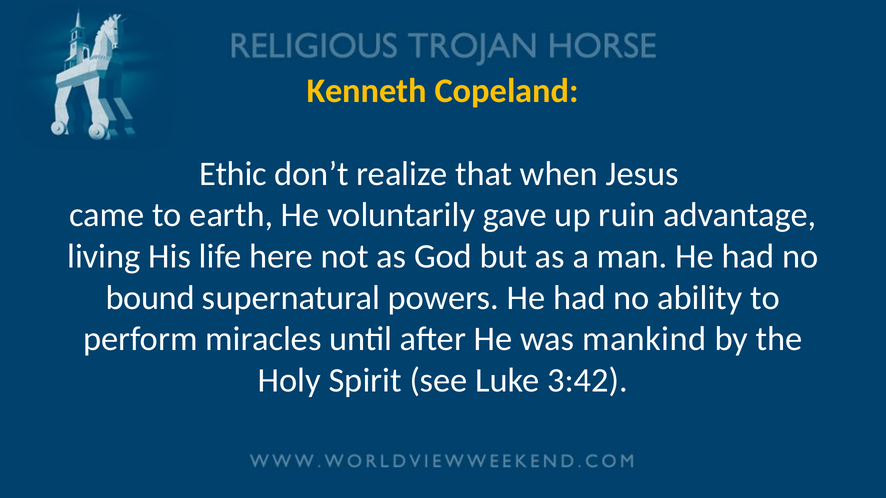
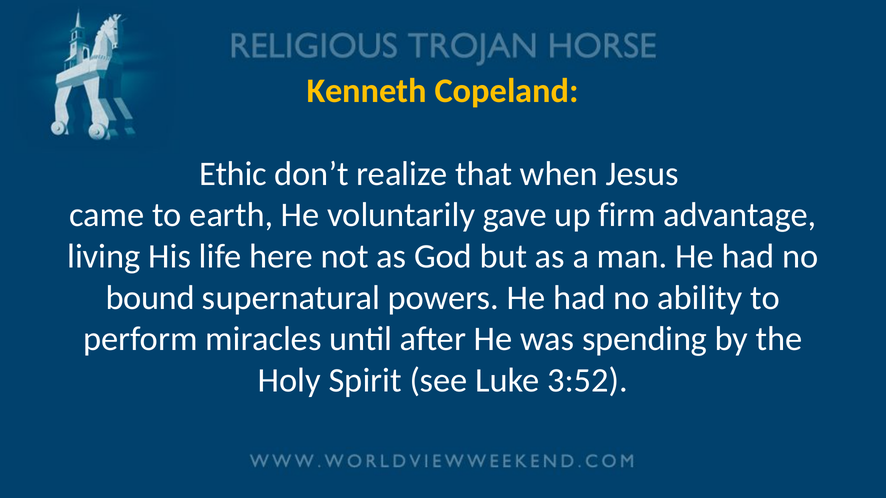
ruin: ruin -> firm (627, 215)
mankind: mankind -> spending (645, 339)
3:42: 3:42 -> 3:52 (588, 381)
